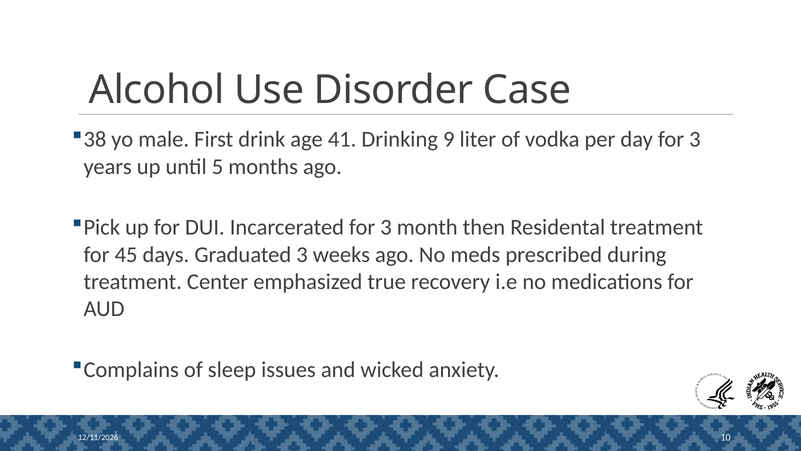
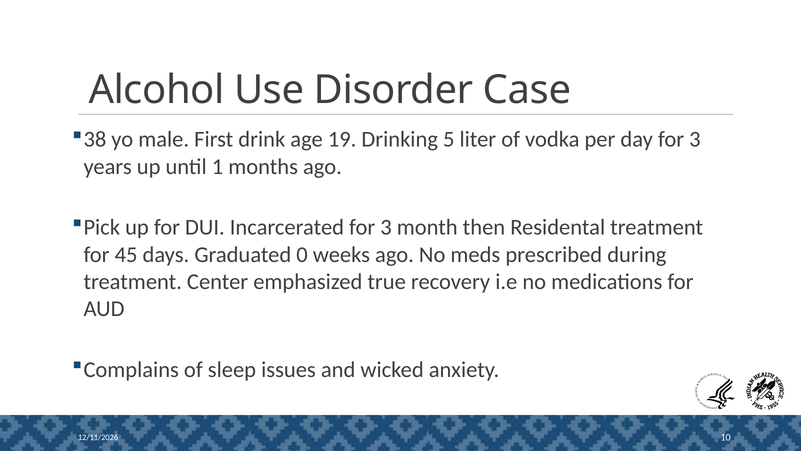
41: 41 -> 19 (342, 139)
9: 9 -> 5 (449, 139)
5: 5 -> 1 (217, 166)
Graduated 3: 3 -> 0 (302, 254)
